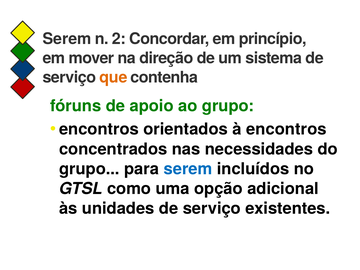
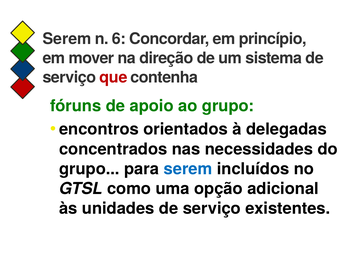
2: 2 -> 6 (119, 39)
que colour: orange -> red (113, 77)
à encontros: encontros -> delegadas (286, 129)
